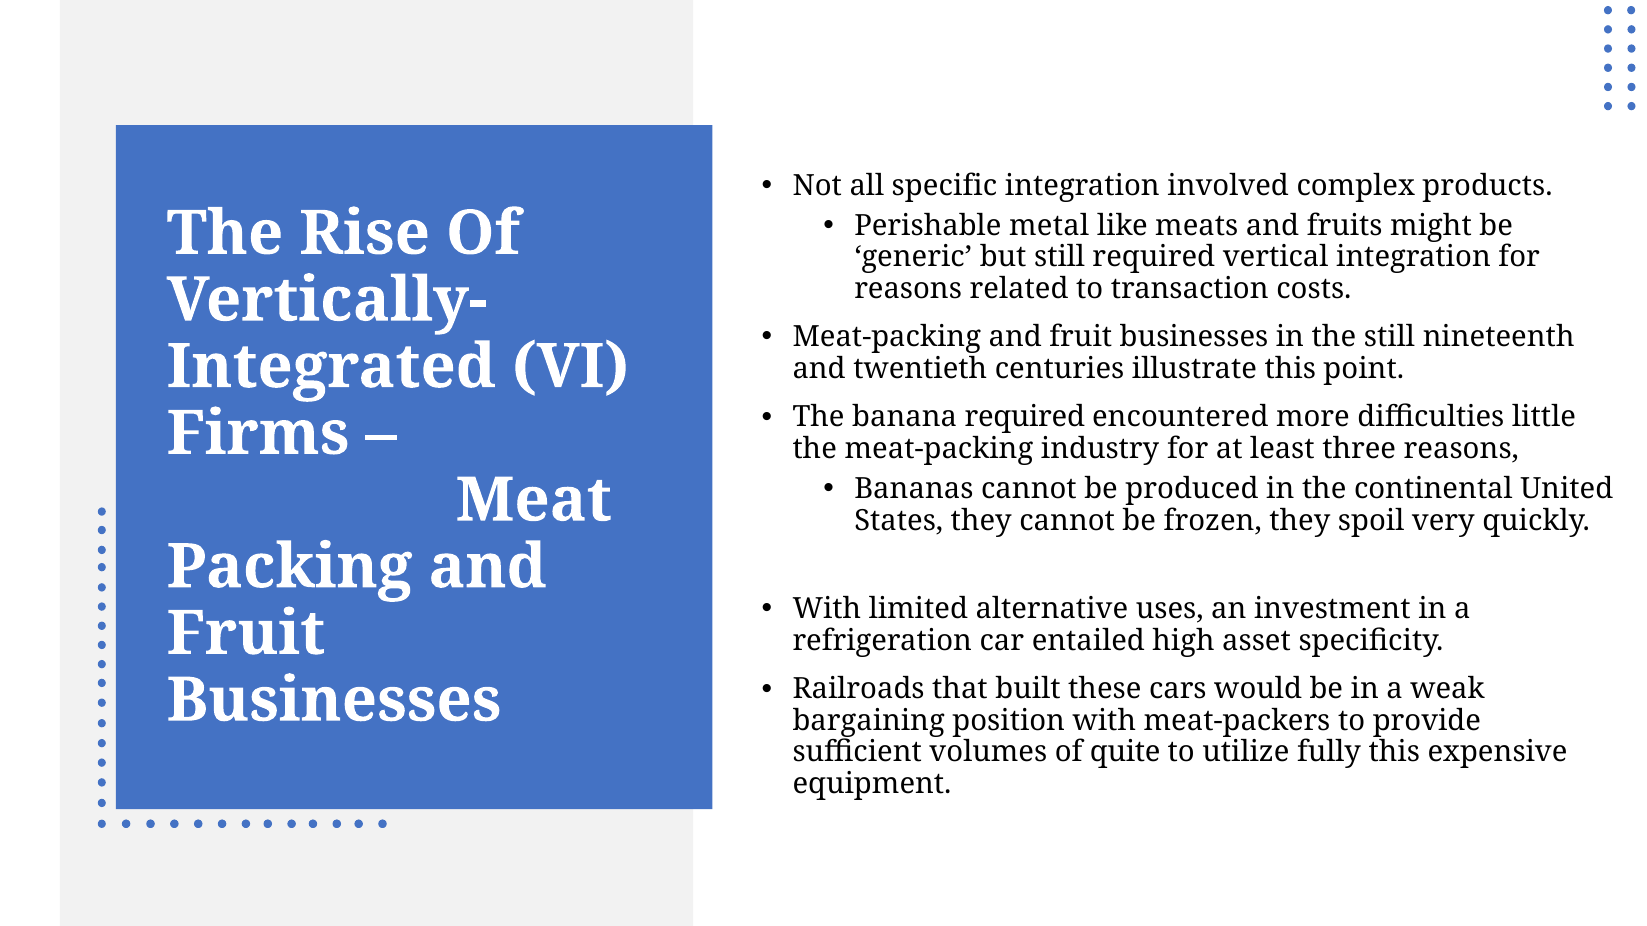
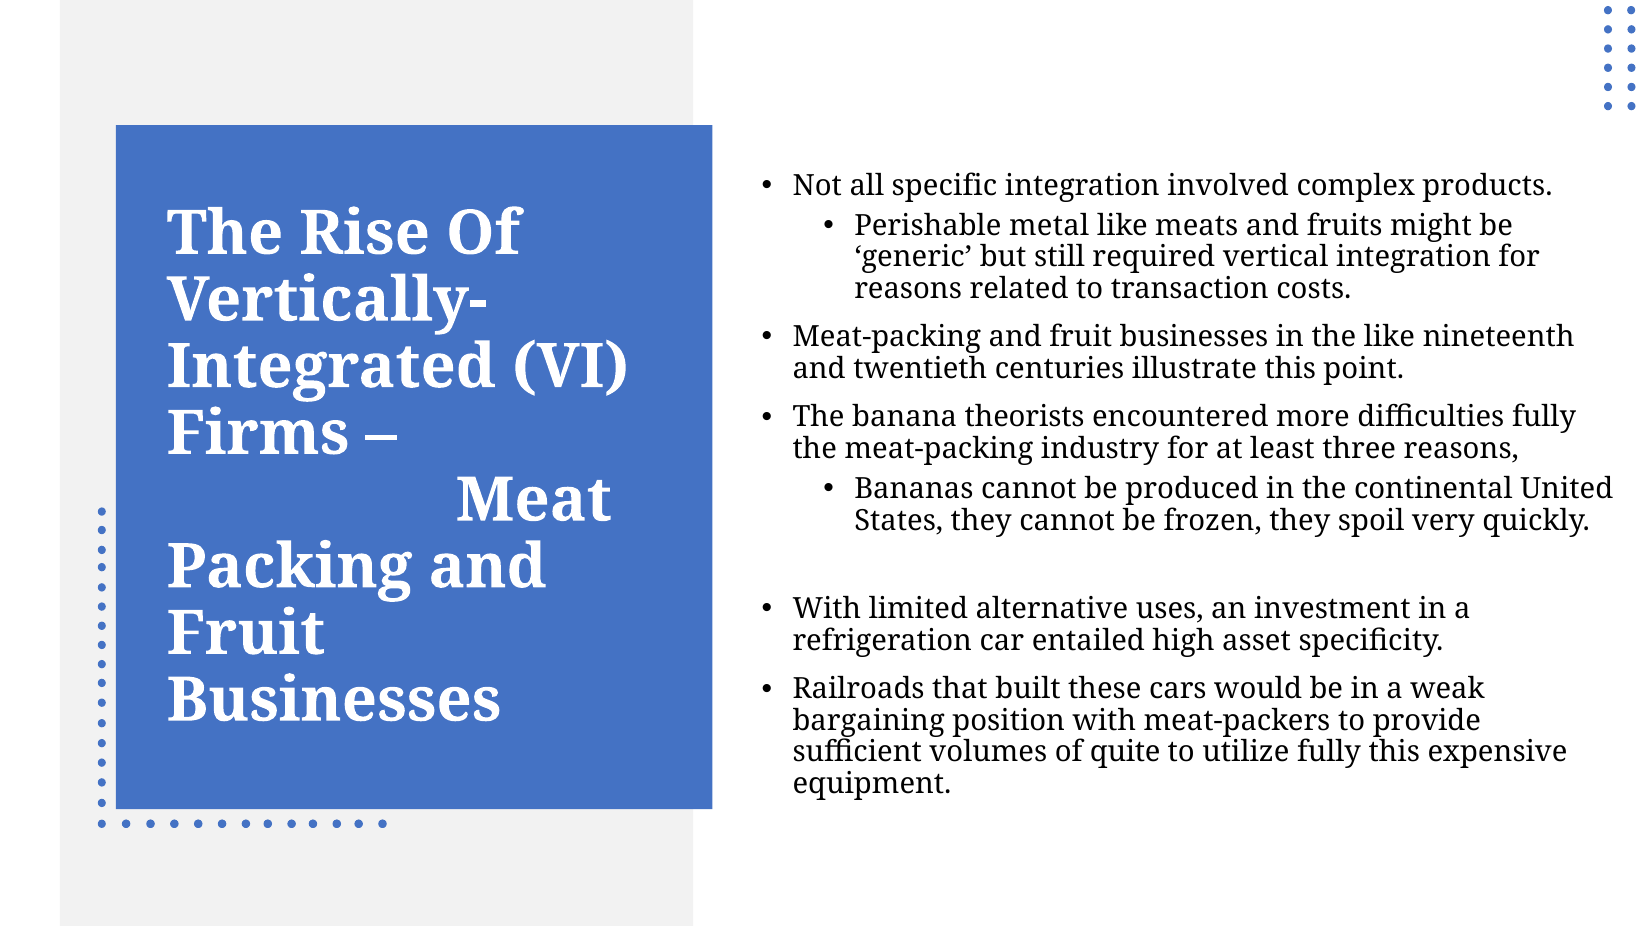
the still: still -> like (1389, 337)
banana required: required -> theorists (1025, 418)
difficulties little: little -> fully (1544, 418)
